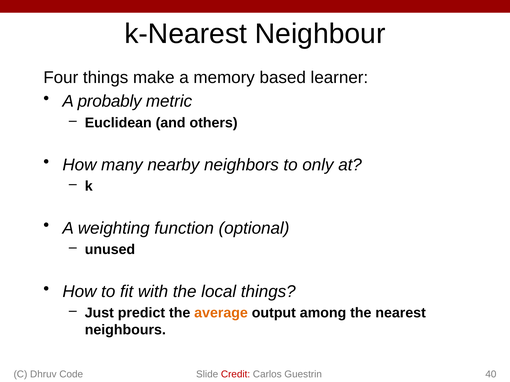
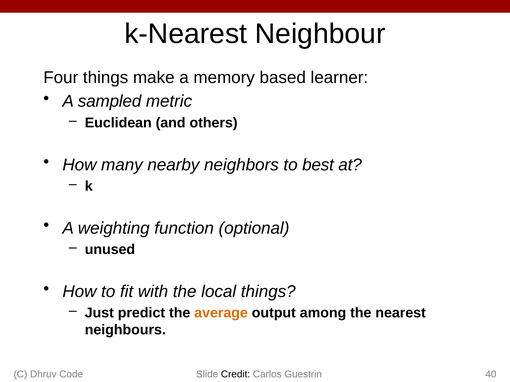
probably: probably -> sampled (110, 101)
only: only -> best (318, 165)
Credit colour: red -> black (236, 375)
